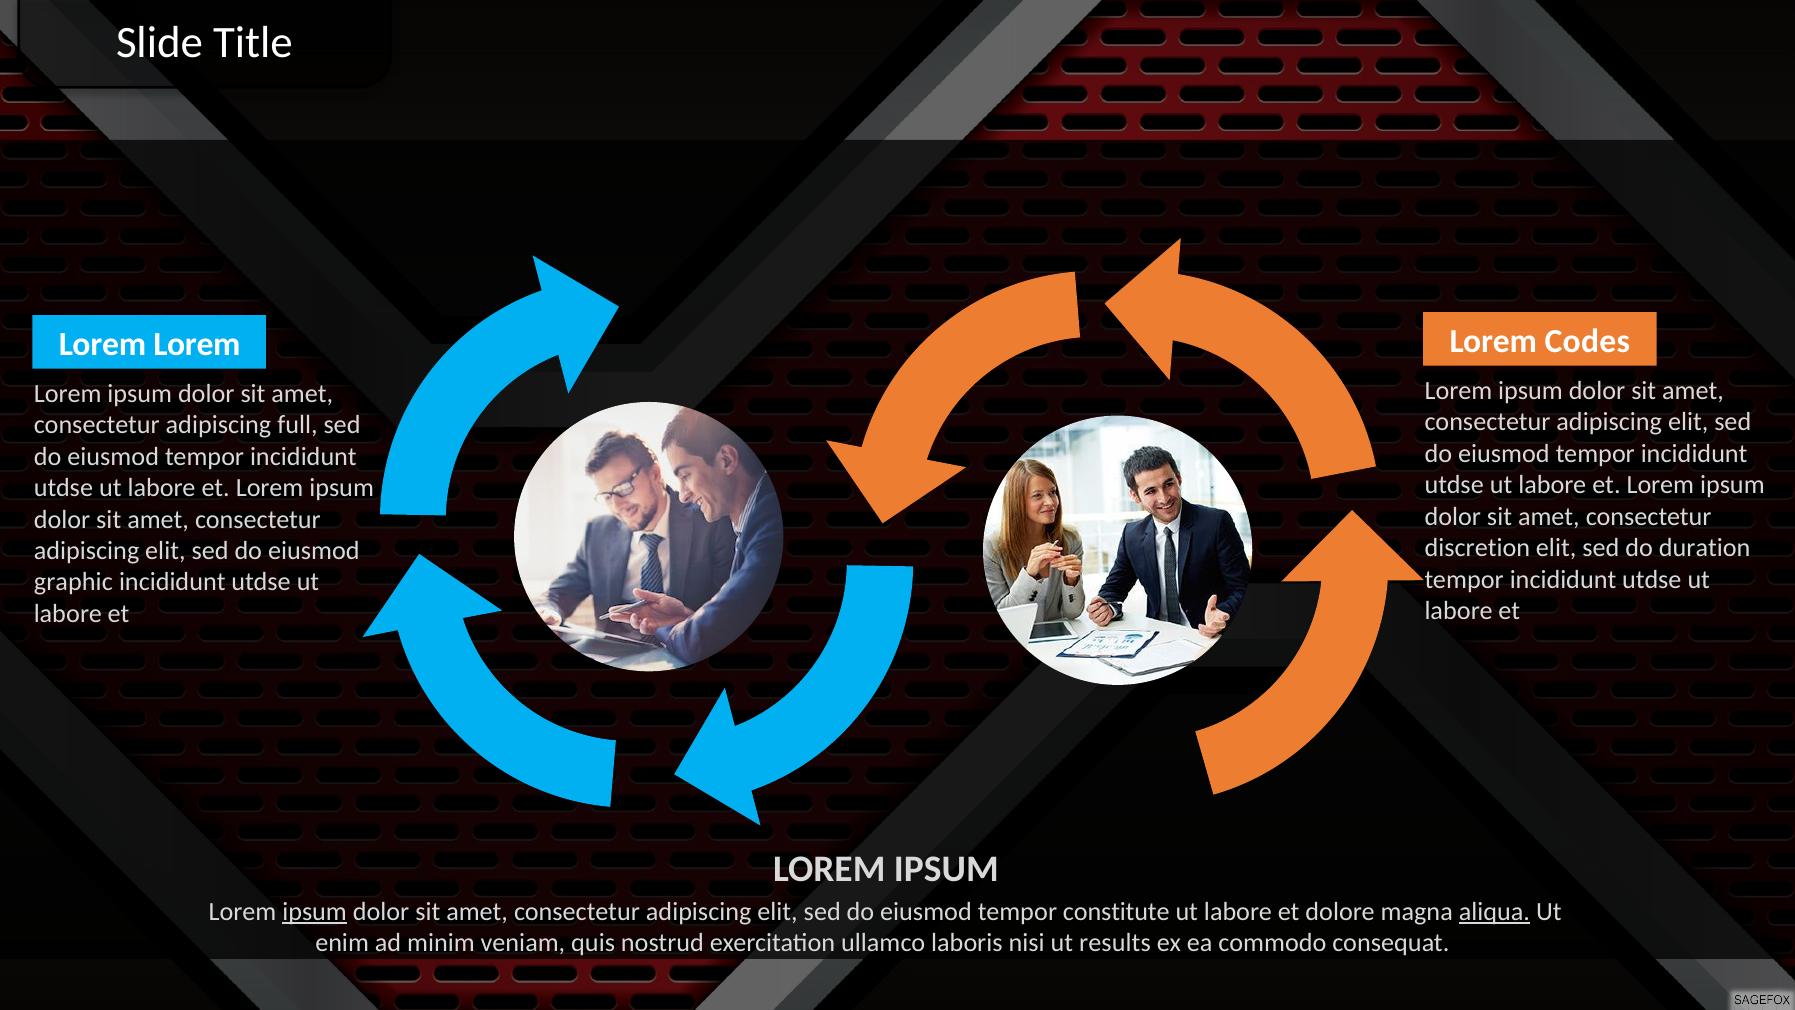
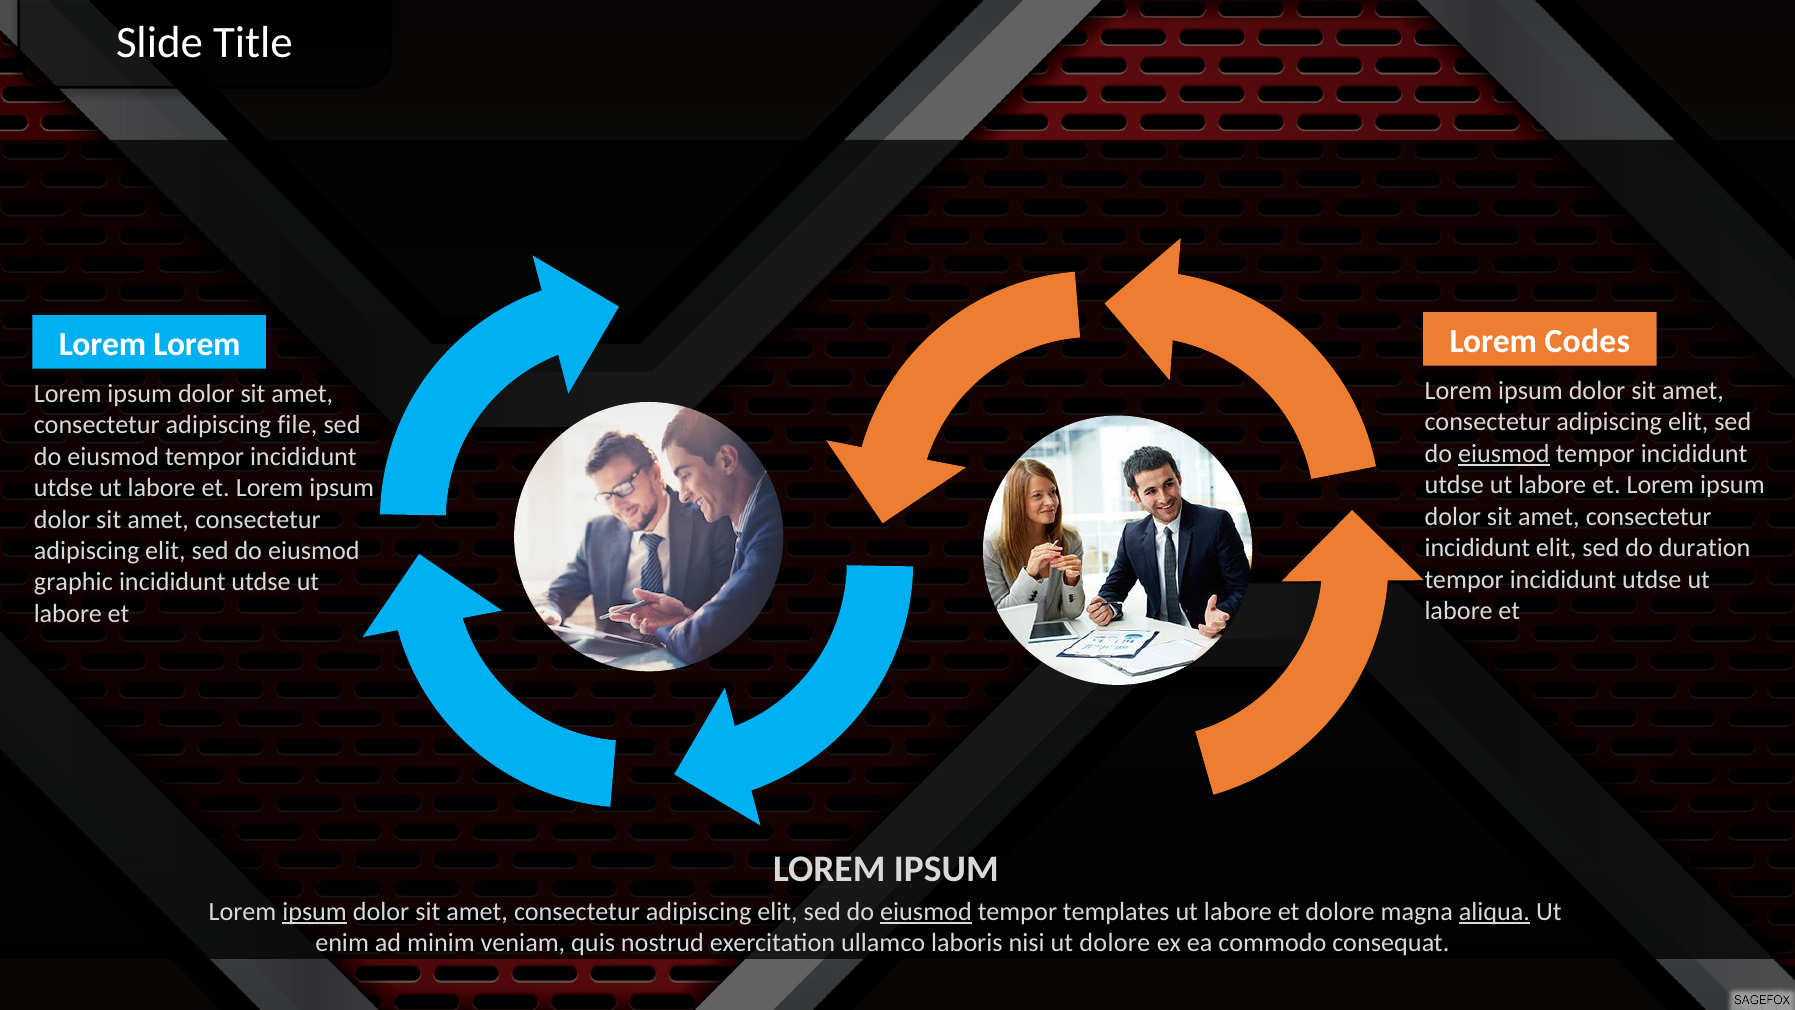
full: full -> file (297, 425)
eiusmod underline: none -> present (1504, 453)
discretion: discretion -> incididunt (1477, 548)
eiusmod underline: none -> present (926, 911)
constitute: constitute -> templates (1116, 911)
ut results: results -> dolore (1115, 943)
